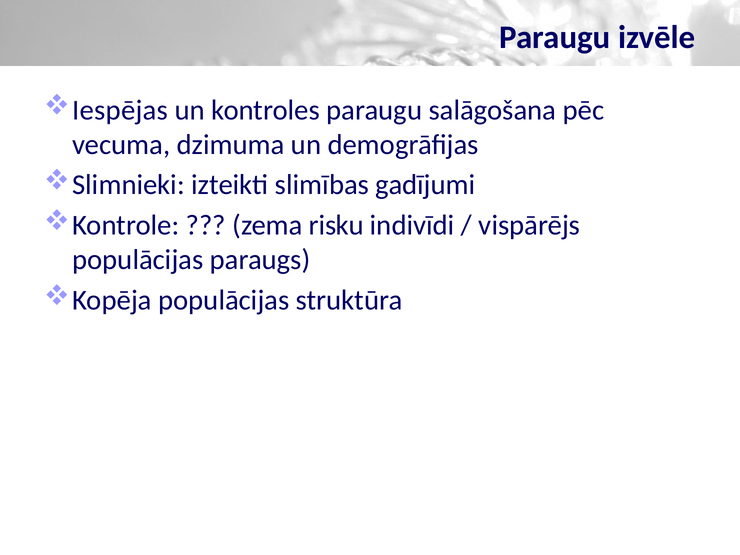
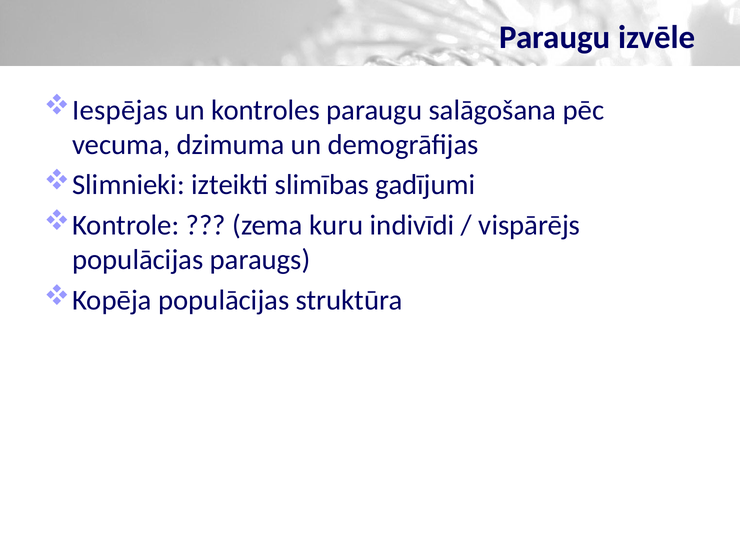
risku: risku -> kuru (336, 225)
